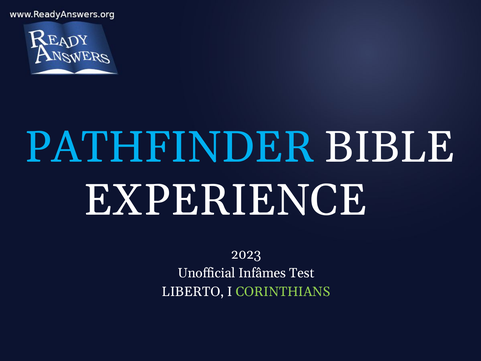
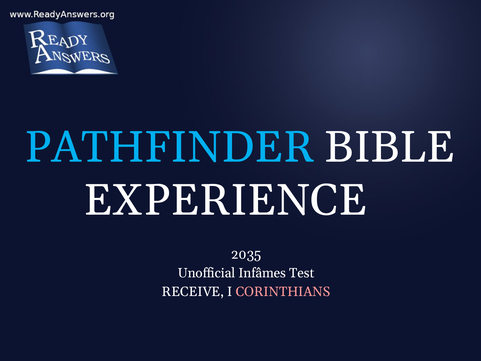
2023: 2023 -> 2035 (246, 254)
LIBERTO: LIBERTO -> RECEIVE (193, 292)
CORINTHIANS colour: light green -> pink (283, 292)
